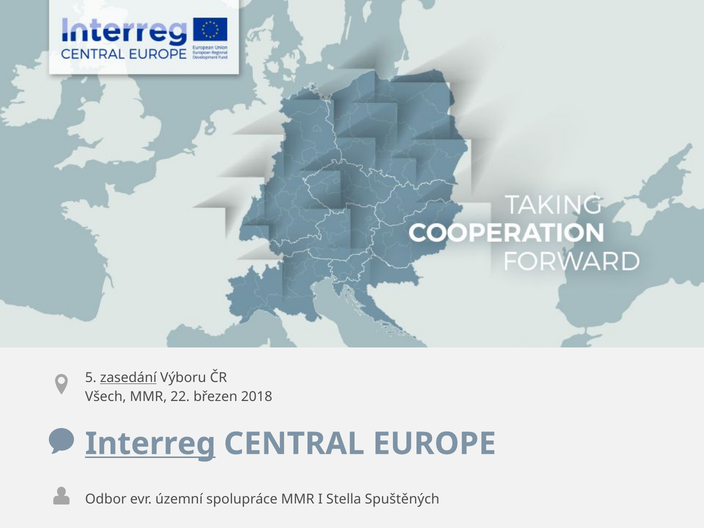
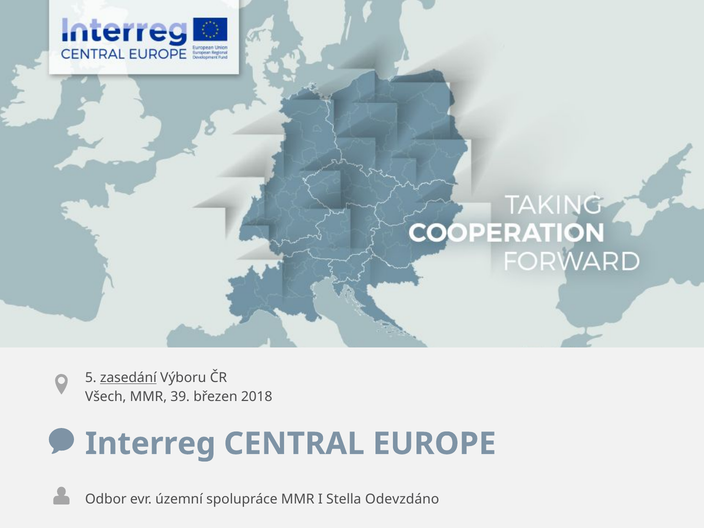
22: 22 -> 39 (180, 397)
Interreg underline: present -> none (150, 444)
Spuštěných: Spuštěných -> Odevzdáno (402, 499)
